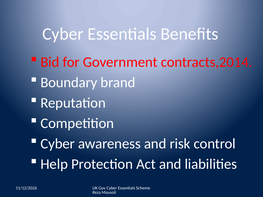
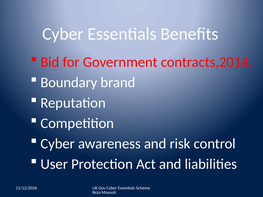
Help: Help -> User (54, 164)
